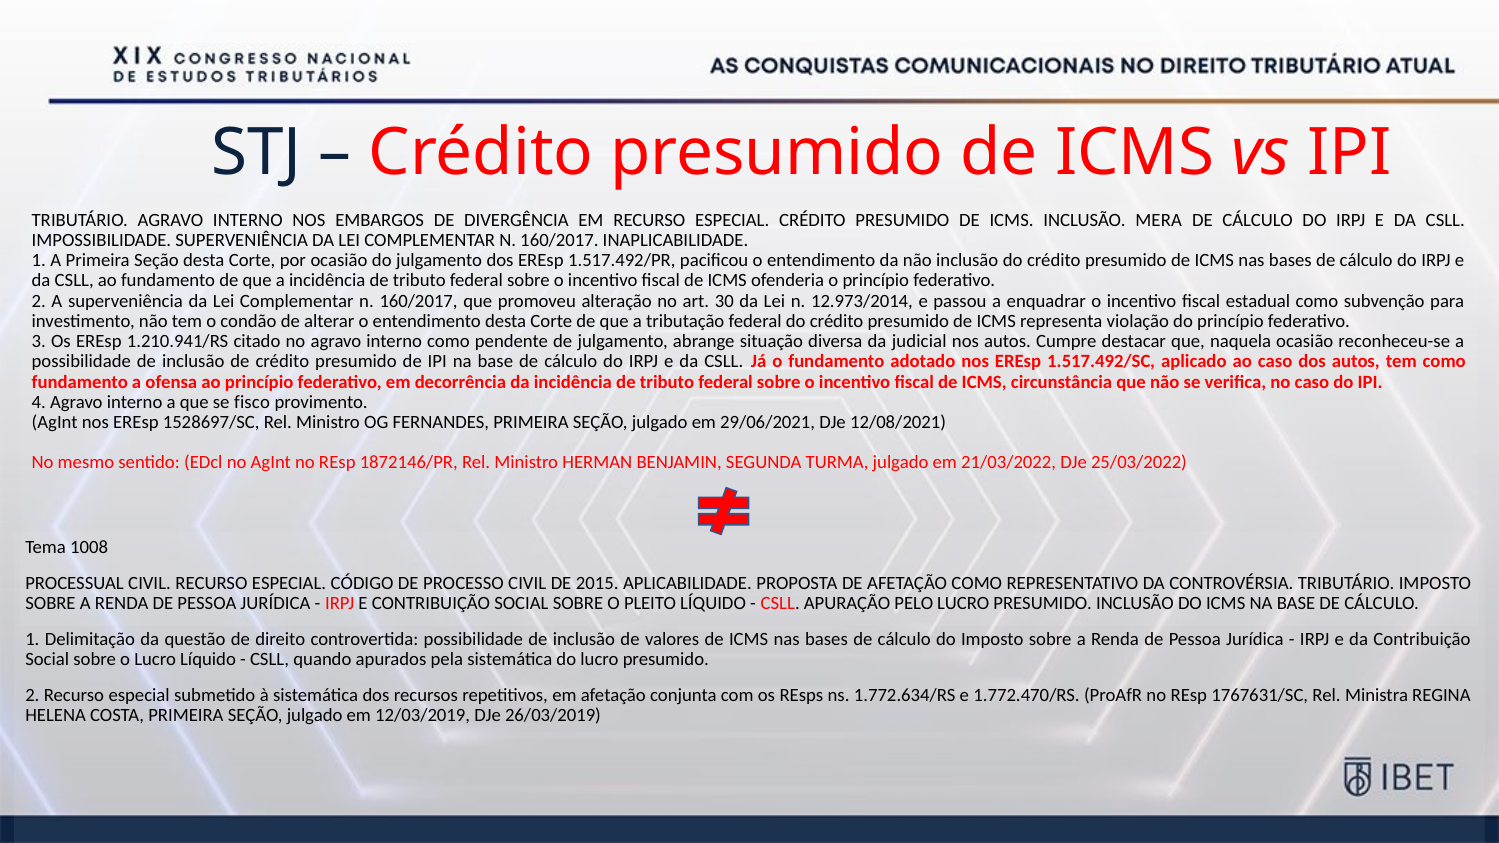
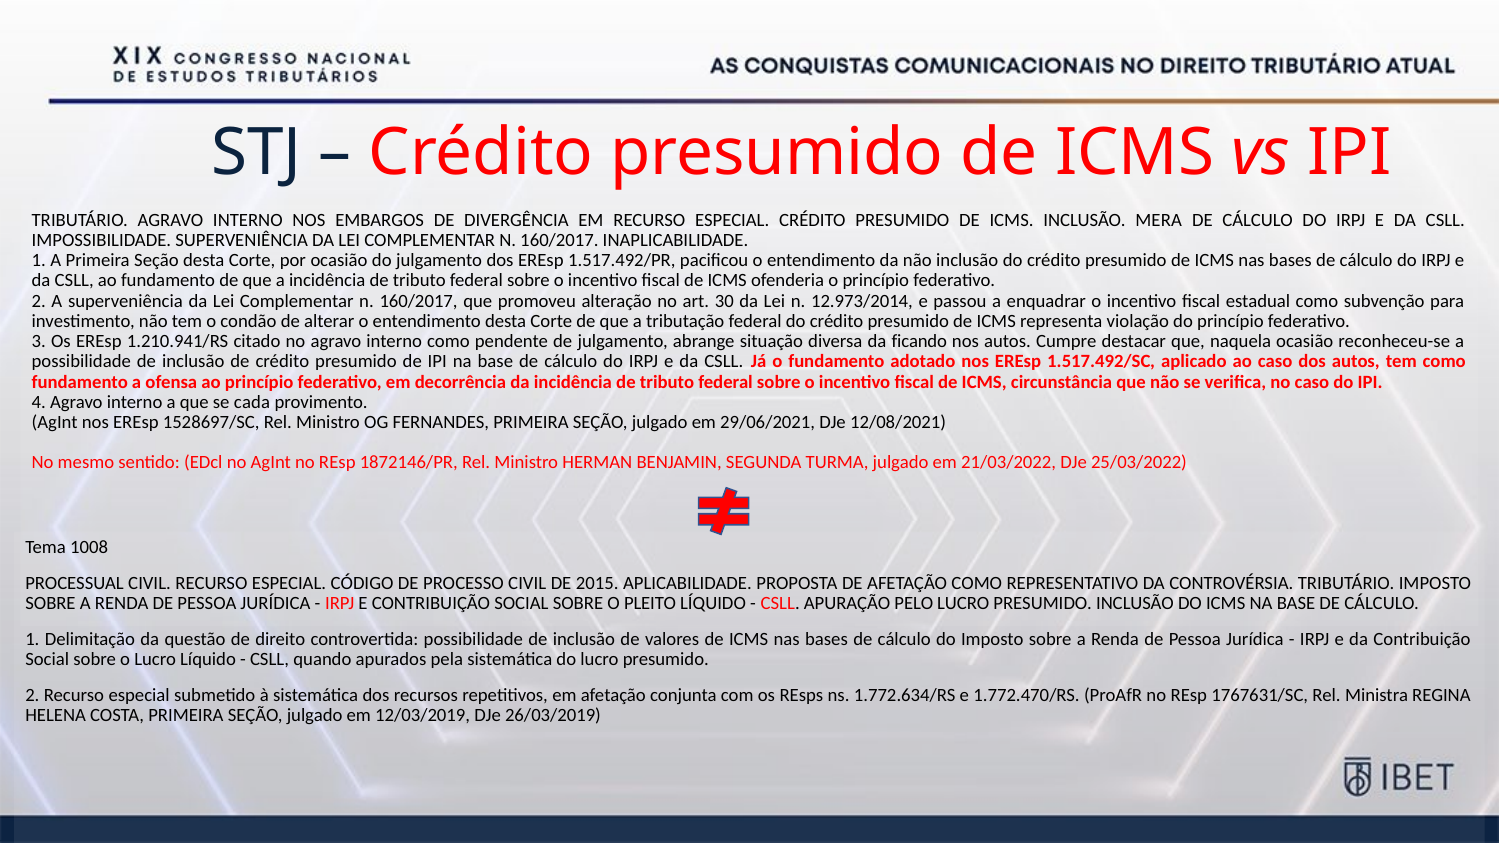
judicial: judicial -> ficando (919, 341)
fisco: fisco -> cada (252, 402)
